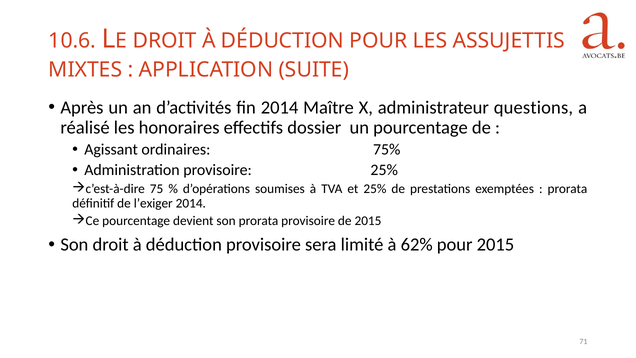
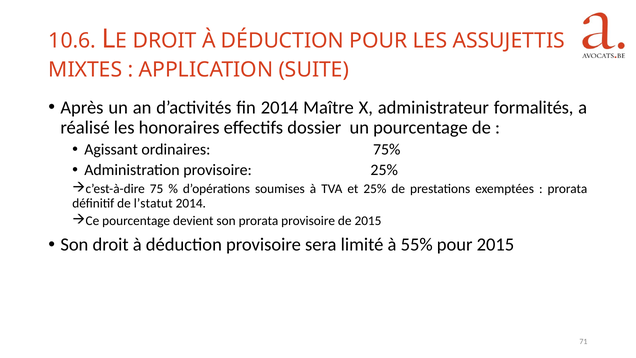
questions: questions -> formalités (534, 107)
l’exiger: l’exiger -> l’statut (153, 203)
62%: 62% -> 55% (417, 245)
